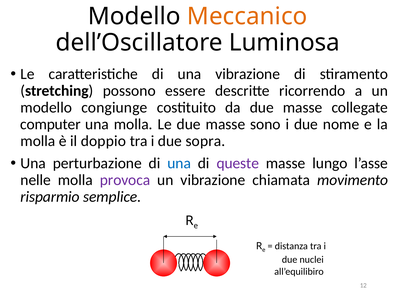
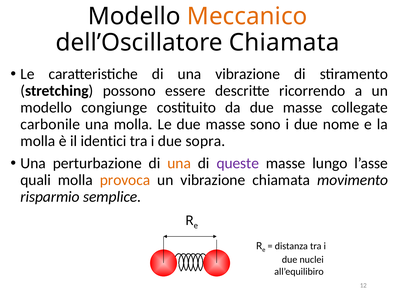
dell’Oscillatore Luminosa: Luminosa -> Chiamata (284, 43)
computer: computer -> carbonile (50, 124)
doppio: doppio -> identici (104, 141)
una colour: blue -> orange (179, 163)
nelle: nelle -> quali (36, 180)
provoca colour: purple -> orange (125, 180)
